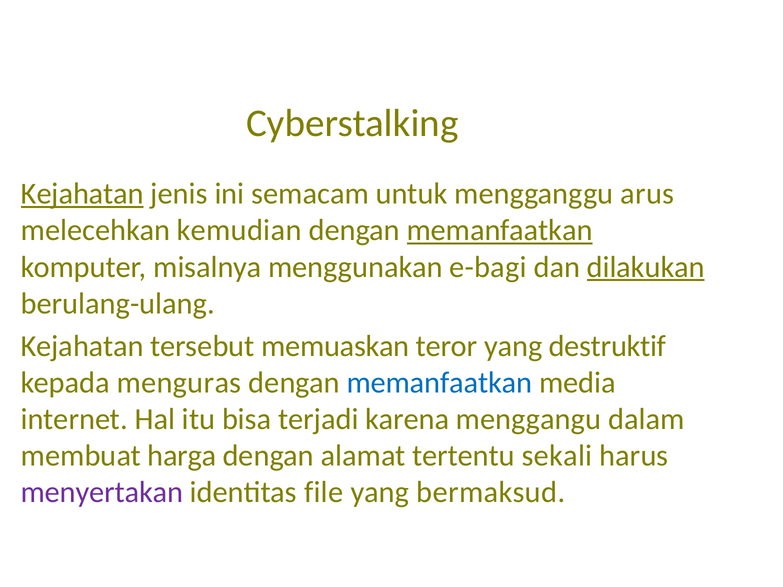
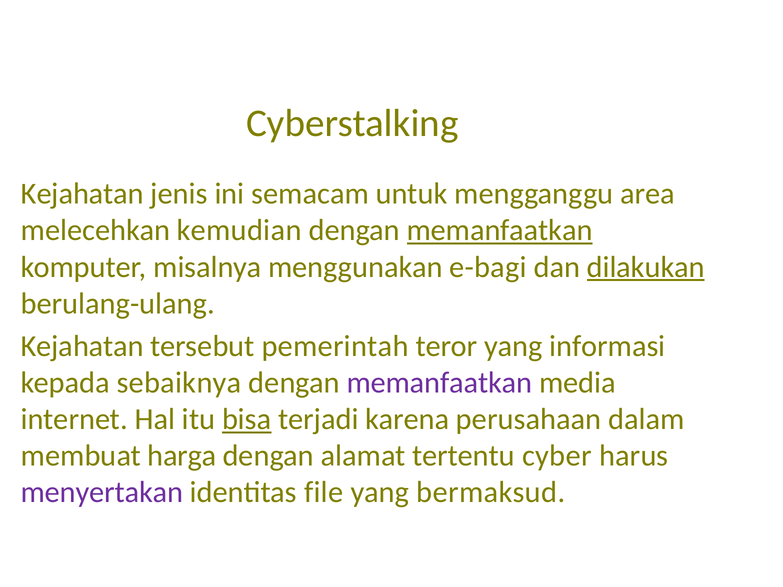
Kejahatan underline: present -> none (82, 194)
arus: arus -> area (647, 194)
memuaskan: memuaskan -> pemerintah (335, 346)
destruktif: destruktif -> informasi (607, 346)
menguras: menguras -> sebaiknya (179, 383)
memanfaatkan colour: blue -> purple (439, 383)
bisa underline: none -> present (247, 419)
menggangu: menggangu -> perusahaan (529, 419)
sekali: sekali -> cyber (557, 456)
